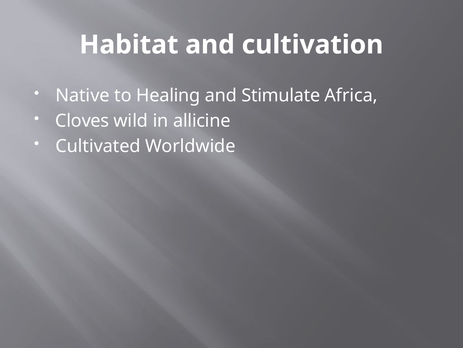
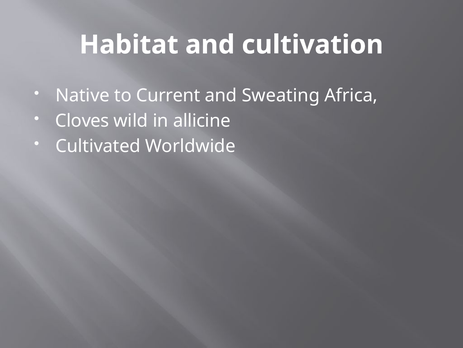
Healing: Healing -> Current (168, 95)
Stimulate: Stimulate -> Sweating (281, 95)
